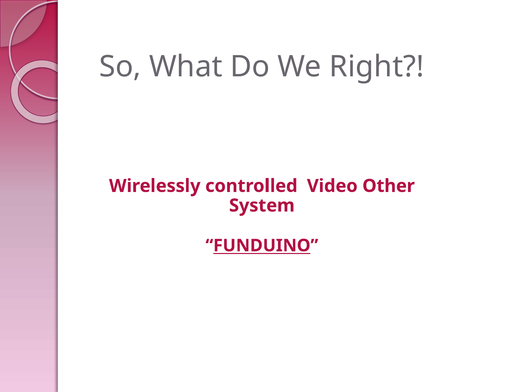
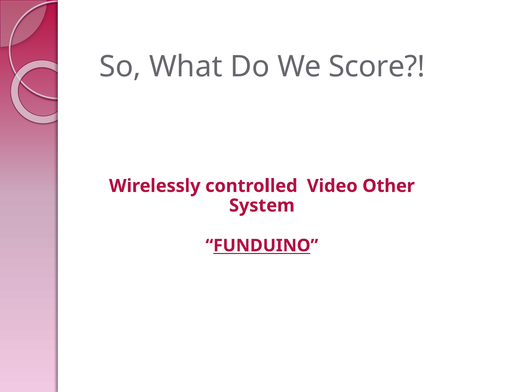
Right: Right -> Score (377, 66)
